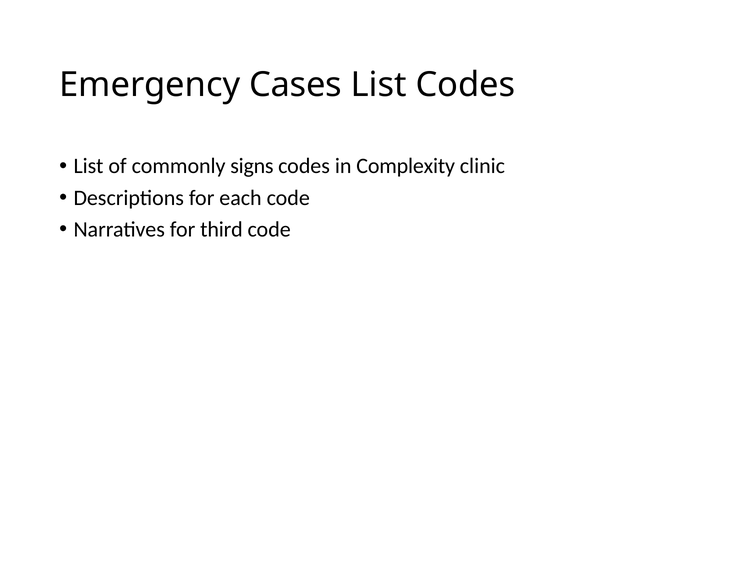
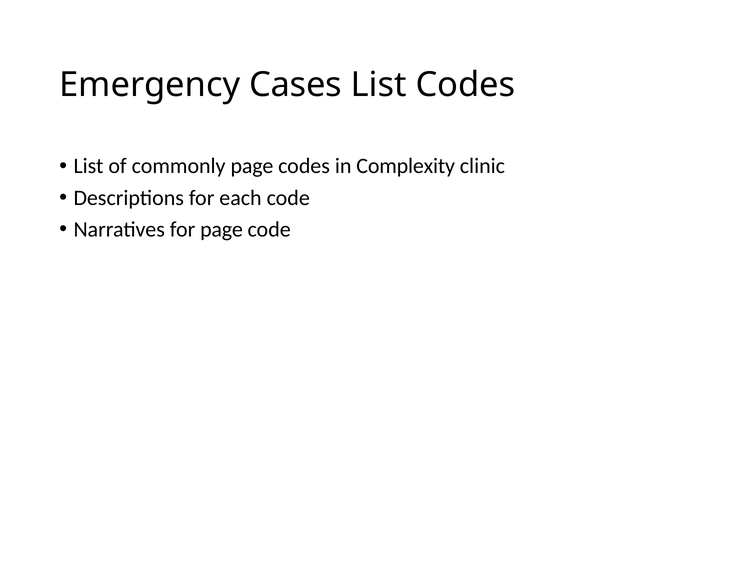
commonly signs: signs -> page (252, 166)
for third: third -> page (221, 229)
